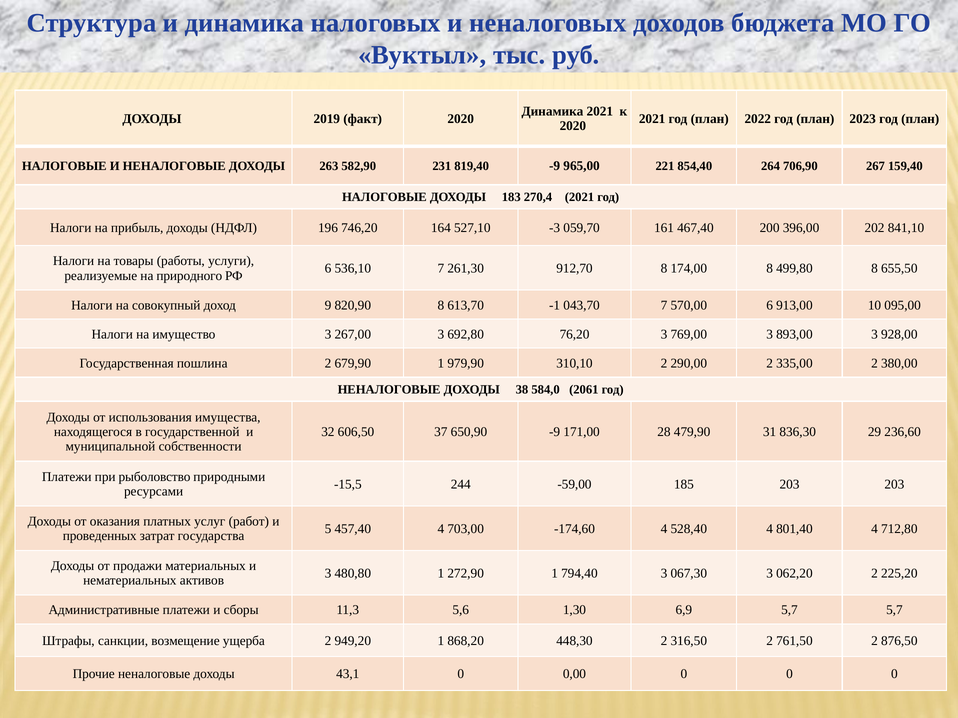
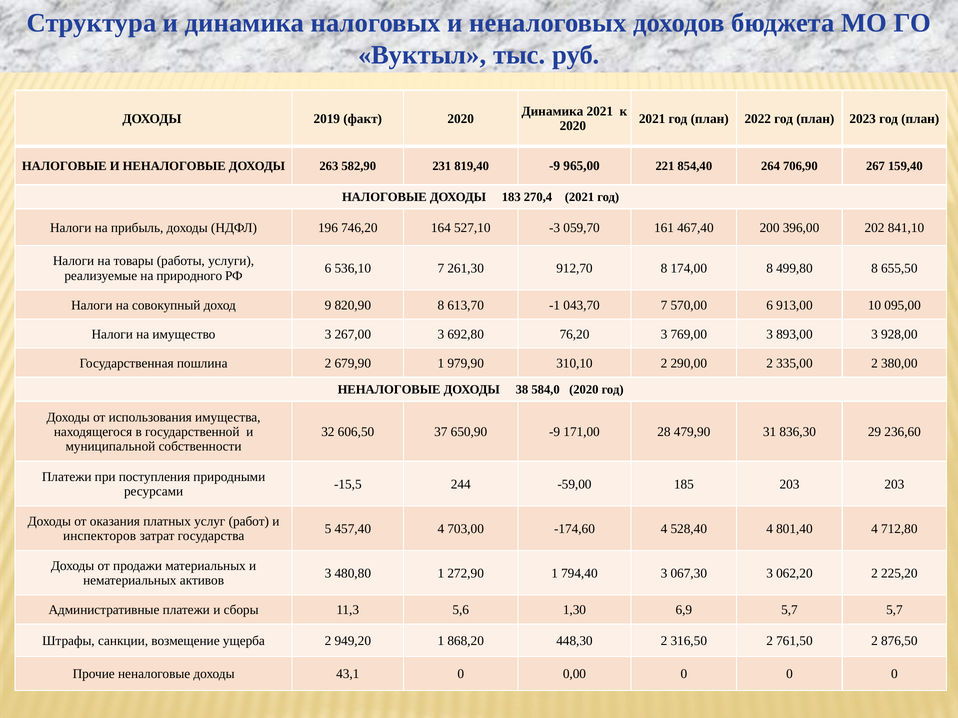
584,0 2061: 2061 -> 2020 (584, 390)
рыболовство: рыболовство -> поступления (155, 477)
проведенных: проведенных -> инспекторов (100, 536)
